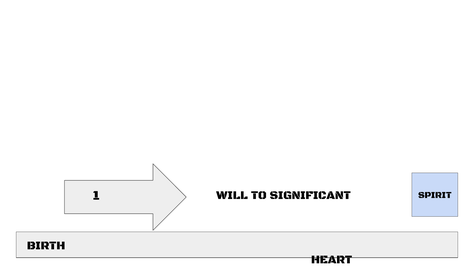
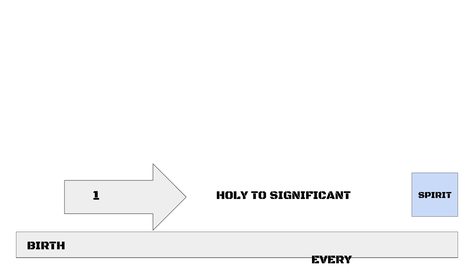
WILL: WILL -> HOLY (232, 195)
HEART: HEART -> EVERY (332, 259)
